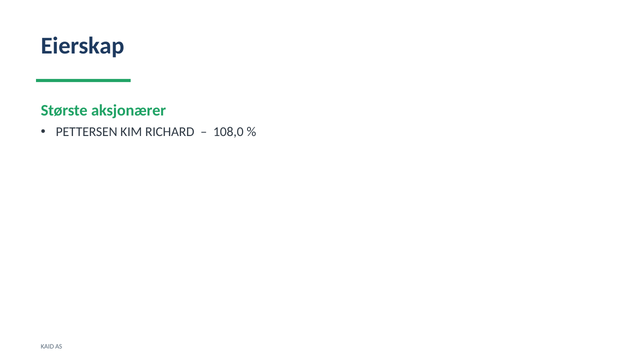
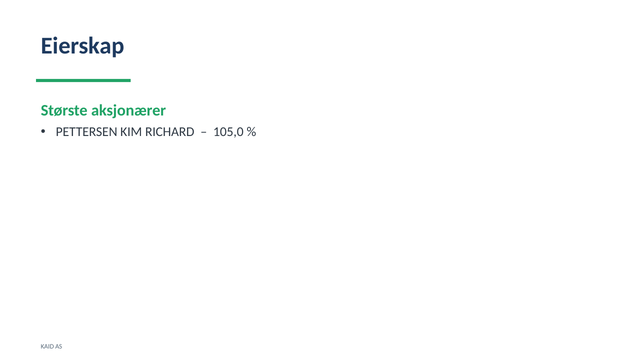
108,0: 108,0 -> 105,0 (228, 132)
